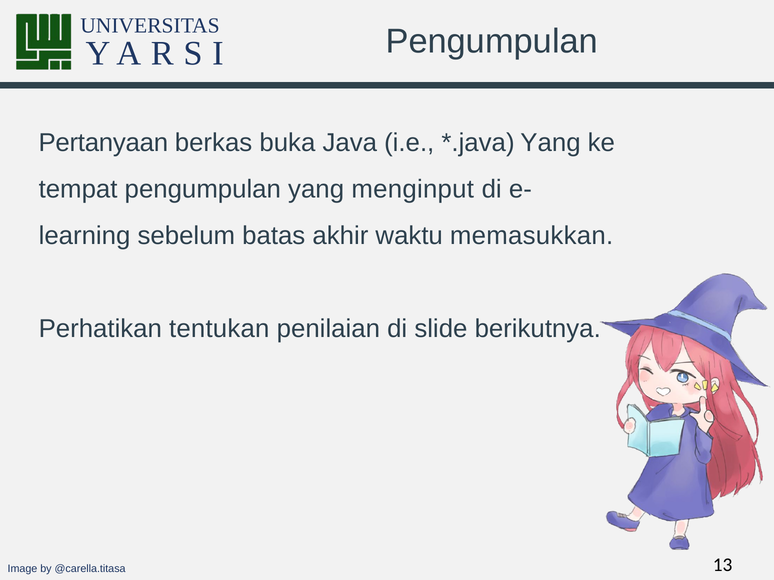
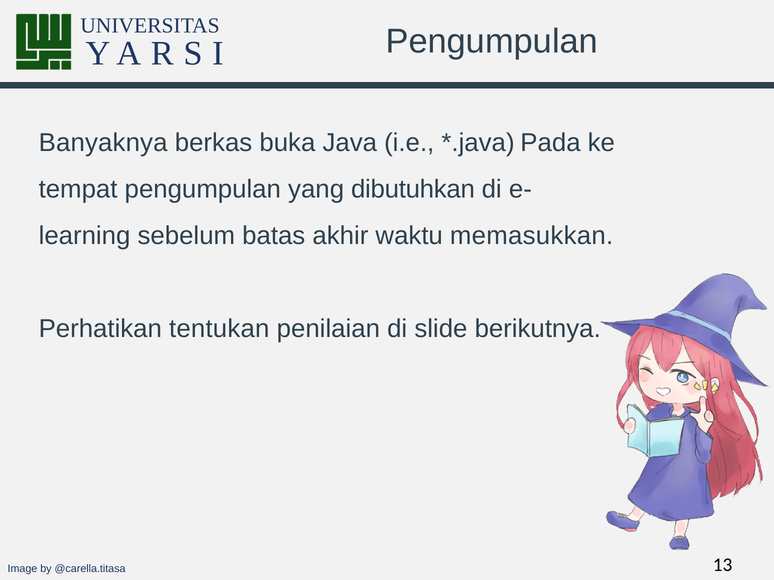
Pertanyaan: Pertanyaan -> Banyaknya (103, 143)
Yang: Yang -> Pada (550, 143)
menginput: menginput -> dibutuhkan (413, 189)
